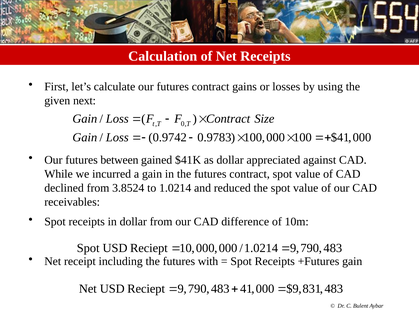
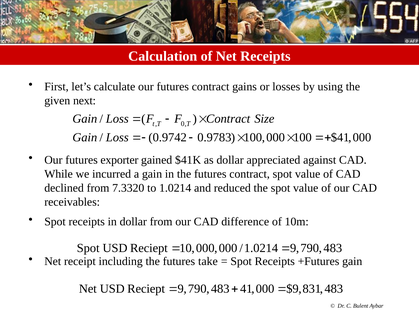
between: between -> exporter (119, 160)
3.8524: 3.8524 -> 7.3320 (128, 188)
with: with -> take (208, 261)
